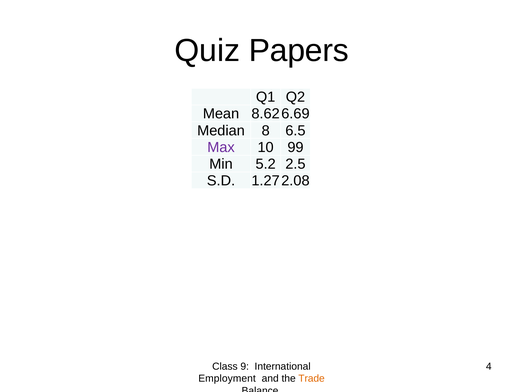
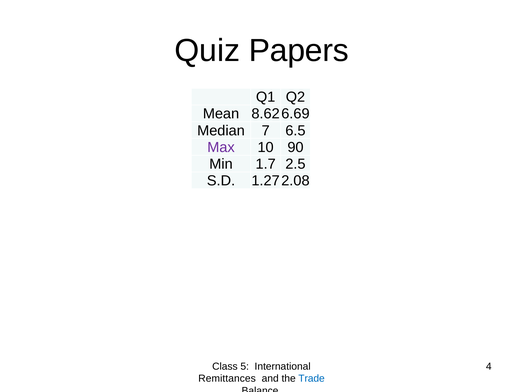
8: 8 -> 7 (266, 131)
99: 99 -> 90 (295, 147)
5.2: 5.2 -> 1.7 (266, 164)
9: 9 -> 5 (245, 367)
Employment: Employment -> Remittances (227, 379)
Trade colour: orange -> blue (312, 379)
